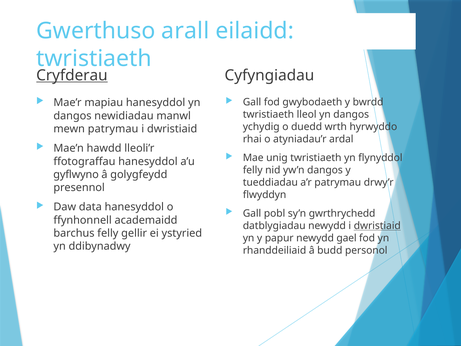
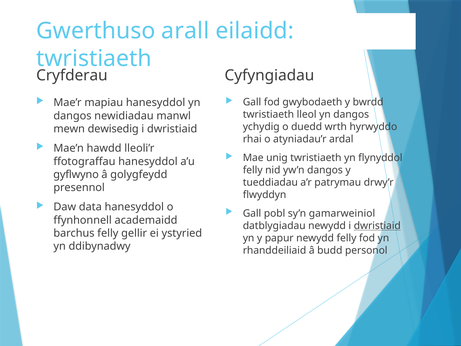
Cryfderau underline: present -> none (72, 75)
mewn patrymau: patrymau -> dewisedig (113, 129)
gwrthrychedd: gwrthrychedd -> gamarweiniol (342, 213)
newydd gael: gael -> felly (347, 238)
